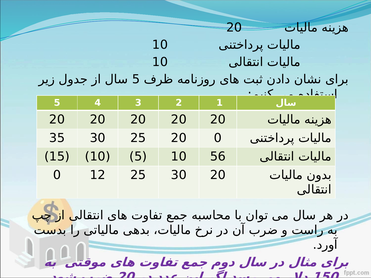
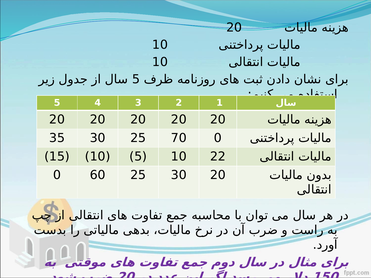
25 20: 20 -> 70 (179, 138)
56: 56 -> 22 (218, 157)
12: 12 -> 60 (98, 175)
